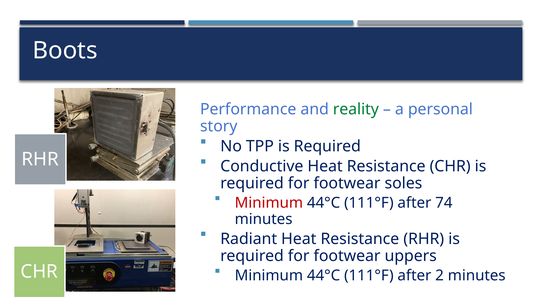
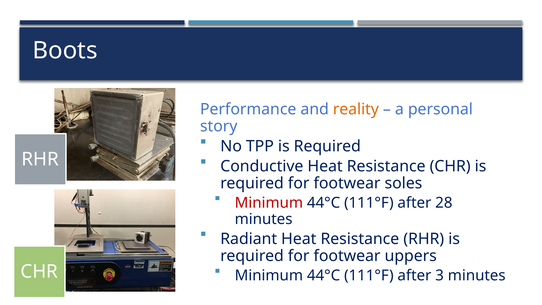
reality colour: green -> orange (356, 109)
74: 74 -> 28 (444, 203)
2: 2 -> 3 (440, 275)
